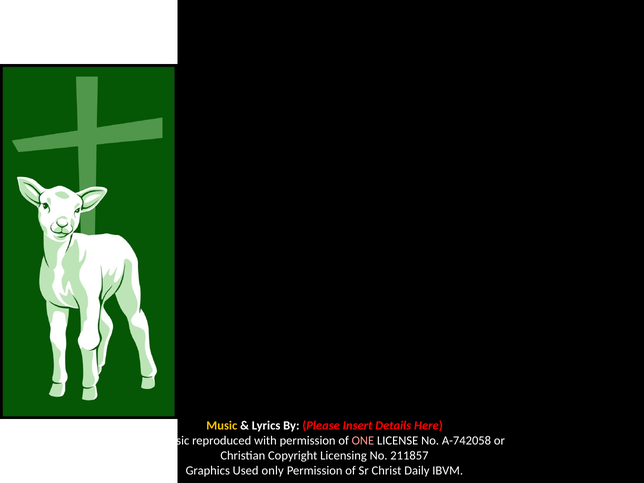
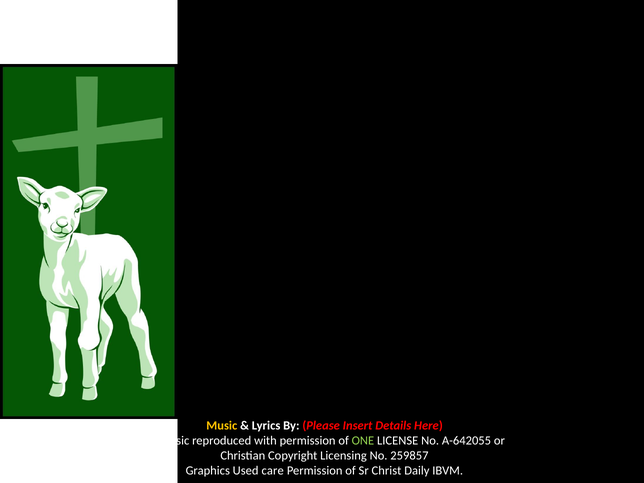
ONE colour: pink -> light green (363, 441)
A-742058: A-742058 -> A-642055 (466, 441)
211857: 211857 -> 259857 (409, 456)
only: only -> care (273, 471)
